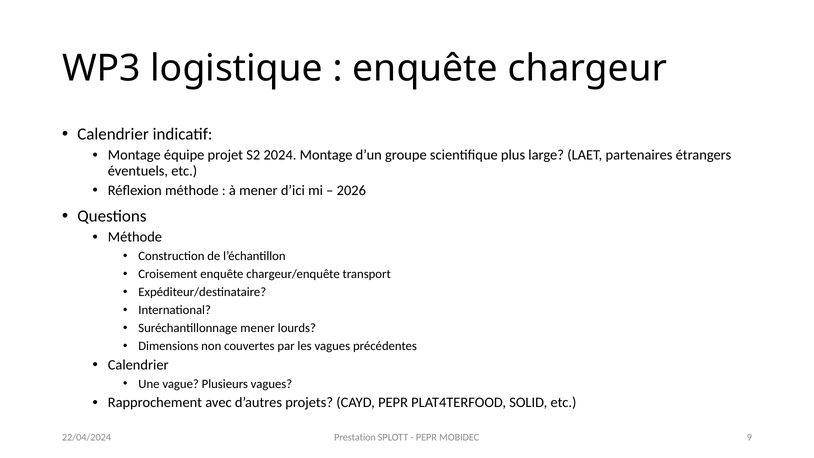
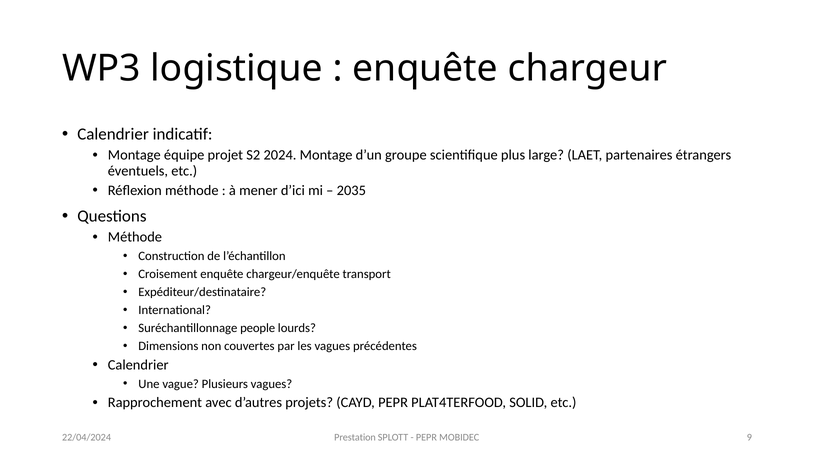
2026: 2026 -> 2035 (351, 191)
Suréchantillonnage mener: mener -> people (258, 328)
